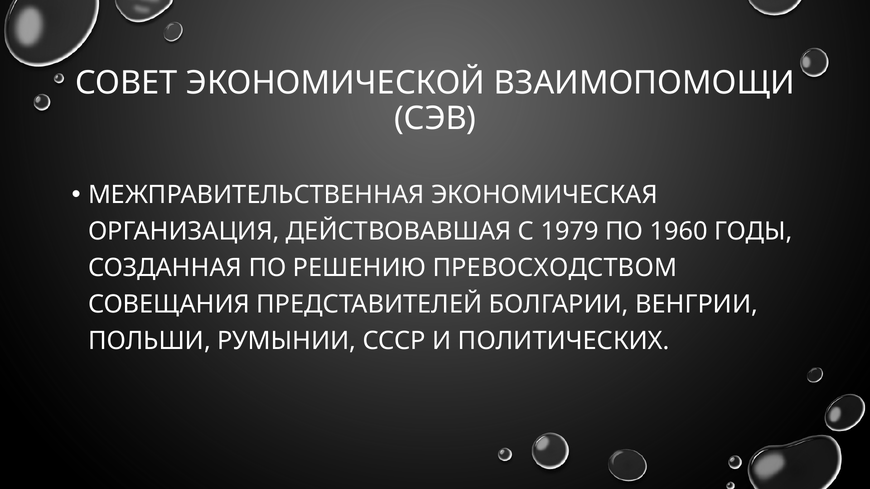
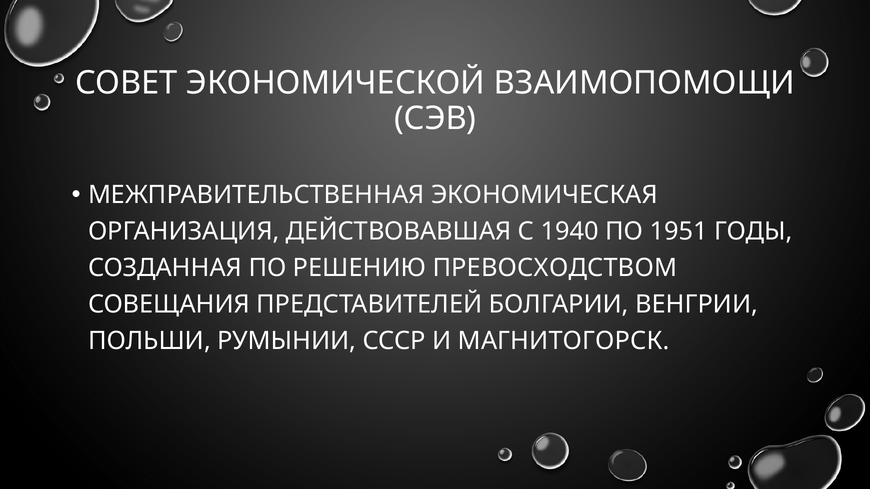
1979: 1979 -> 1940 (570, 232)
1960: 1960 -> 1951 (679, 232)
ПОЛИТИЧЕСКИХ: ПОЛИТИЧЕСКИХ -> МАГНИТОГОРСК (564, 341)
